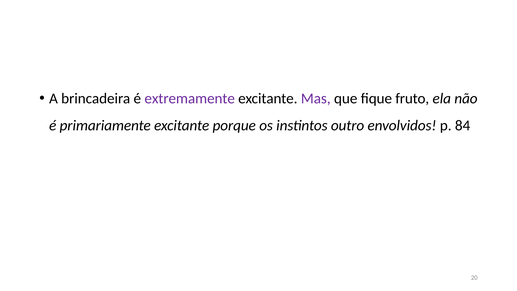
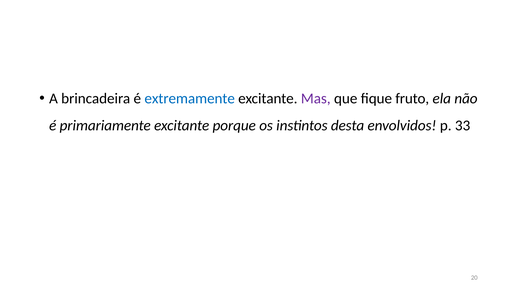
extremamente colour: purple -> blue (190, 98)
outro: outro -> desta (348, 126)
84: 84 -> 33 (463, 126)
